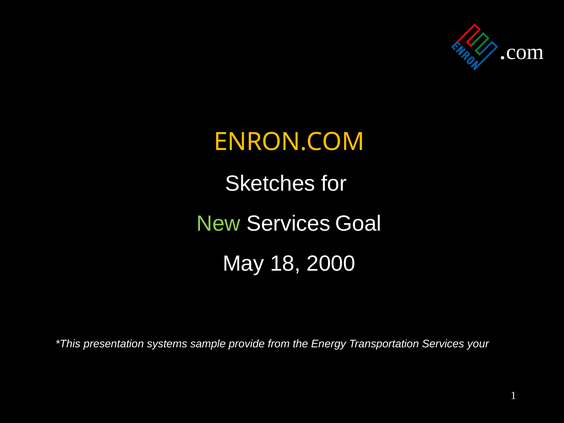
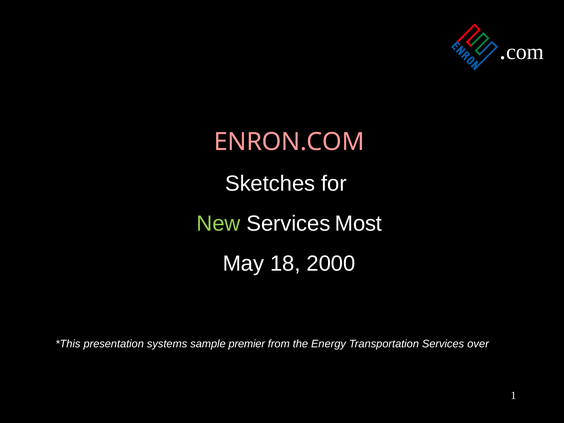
ENRON.COM colour: yellow -> pink (289, 142)
Goal: Goal -> Most (358, 224)
provide: provide -> premier (247, 344)
your: your -> over (478, 344)
